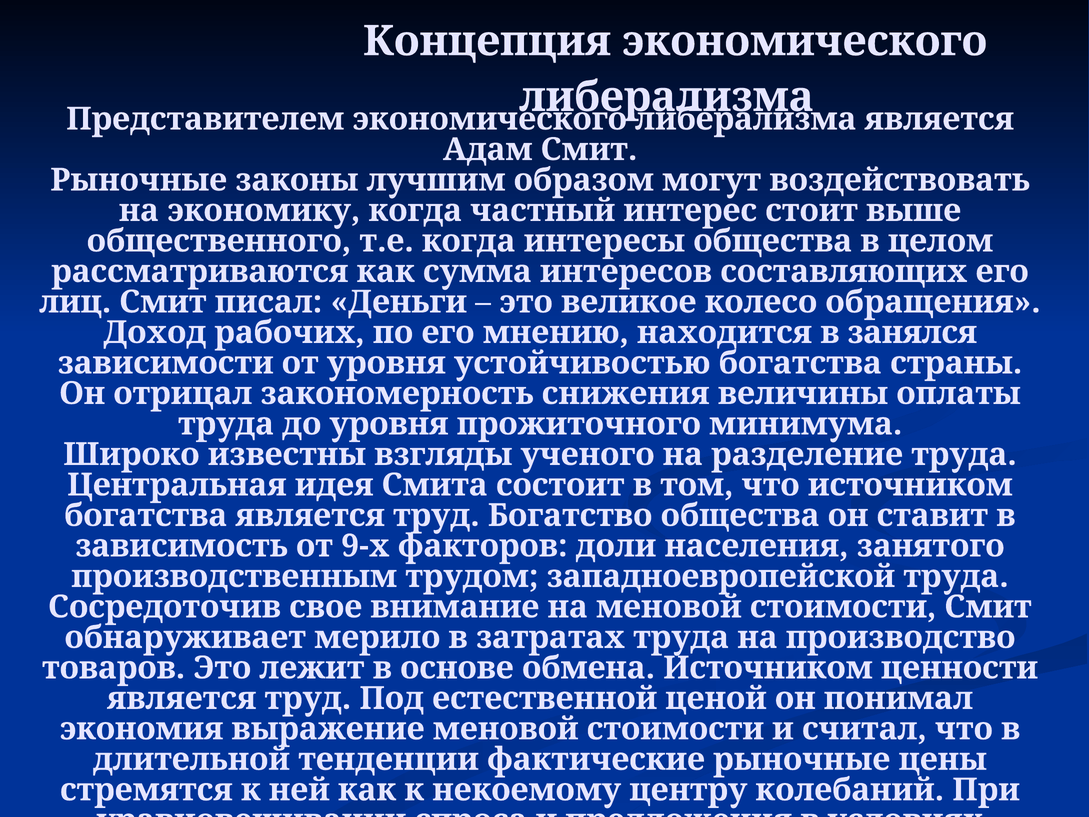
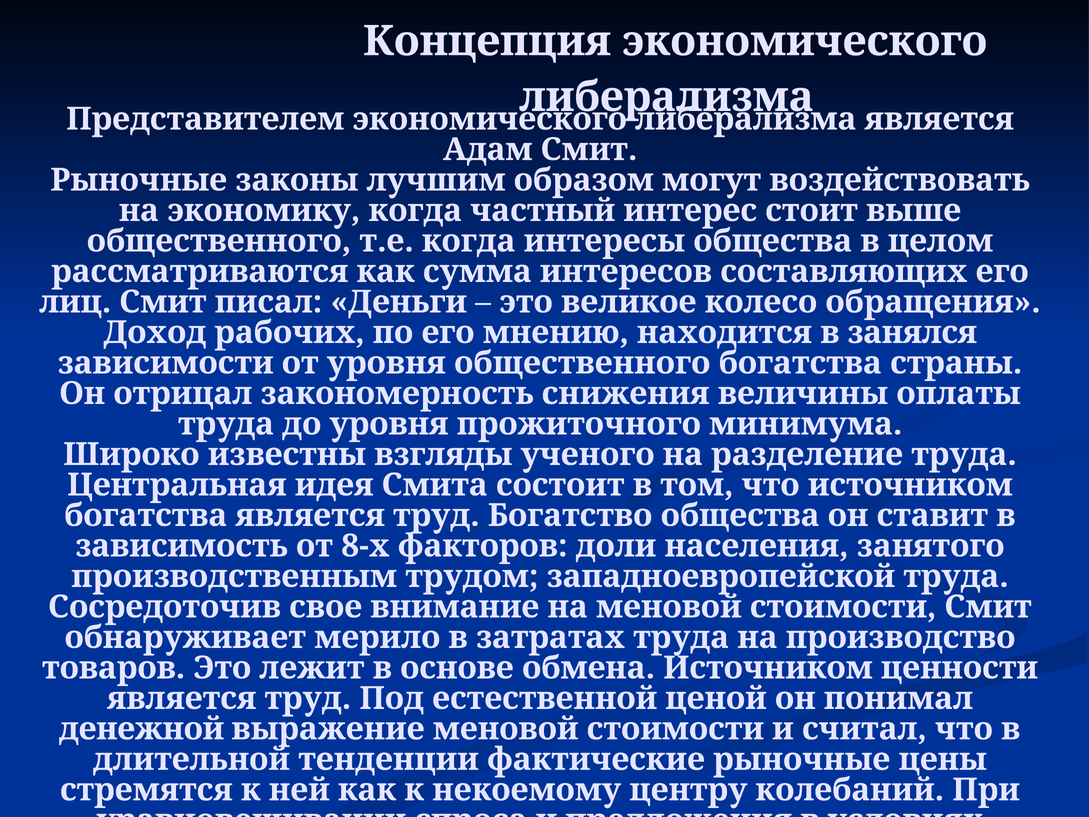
уровня устойчивостью: устойчивостью -> общественного (582, 363)
9-х: 9-х -> 8-х (365, 546)
экономия: экономия -> денежной (142, 729)
